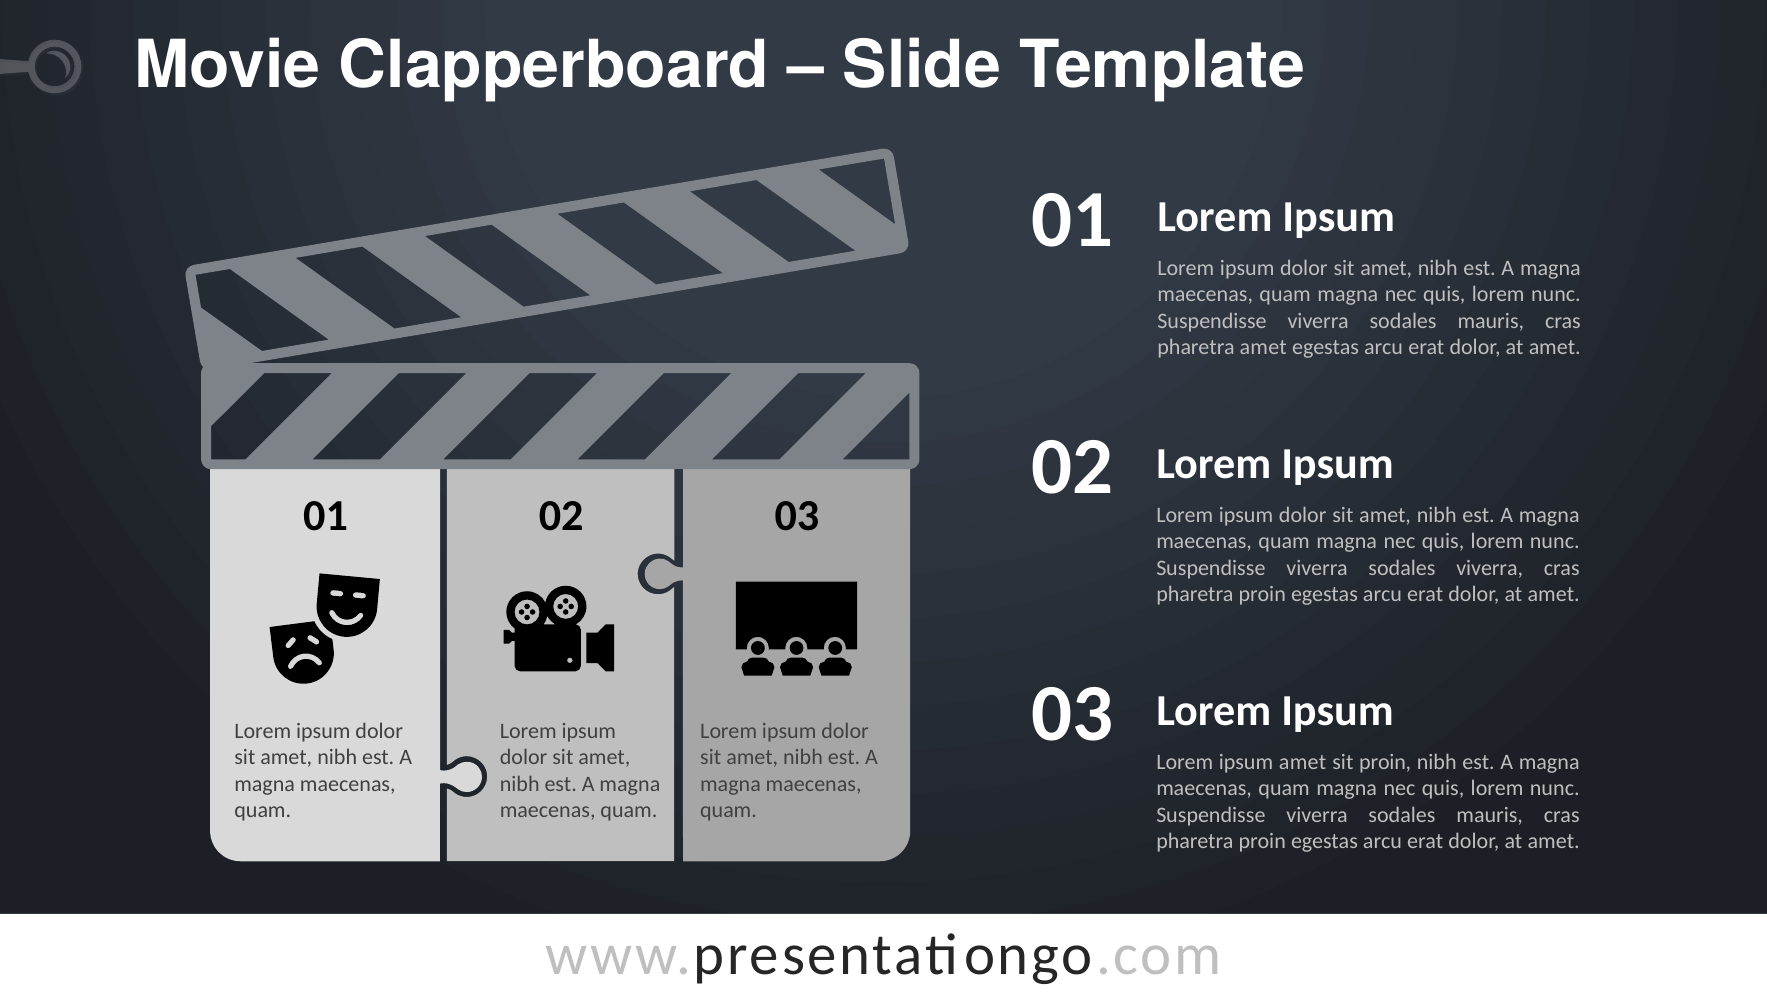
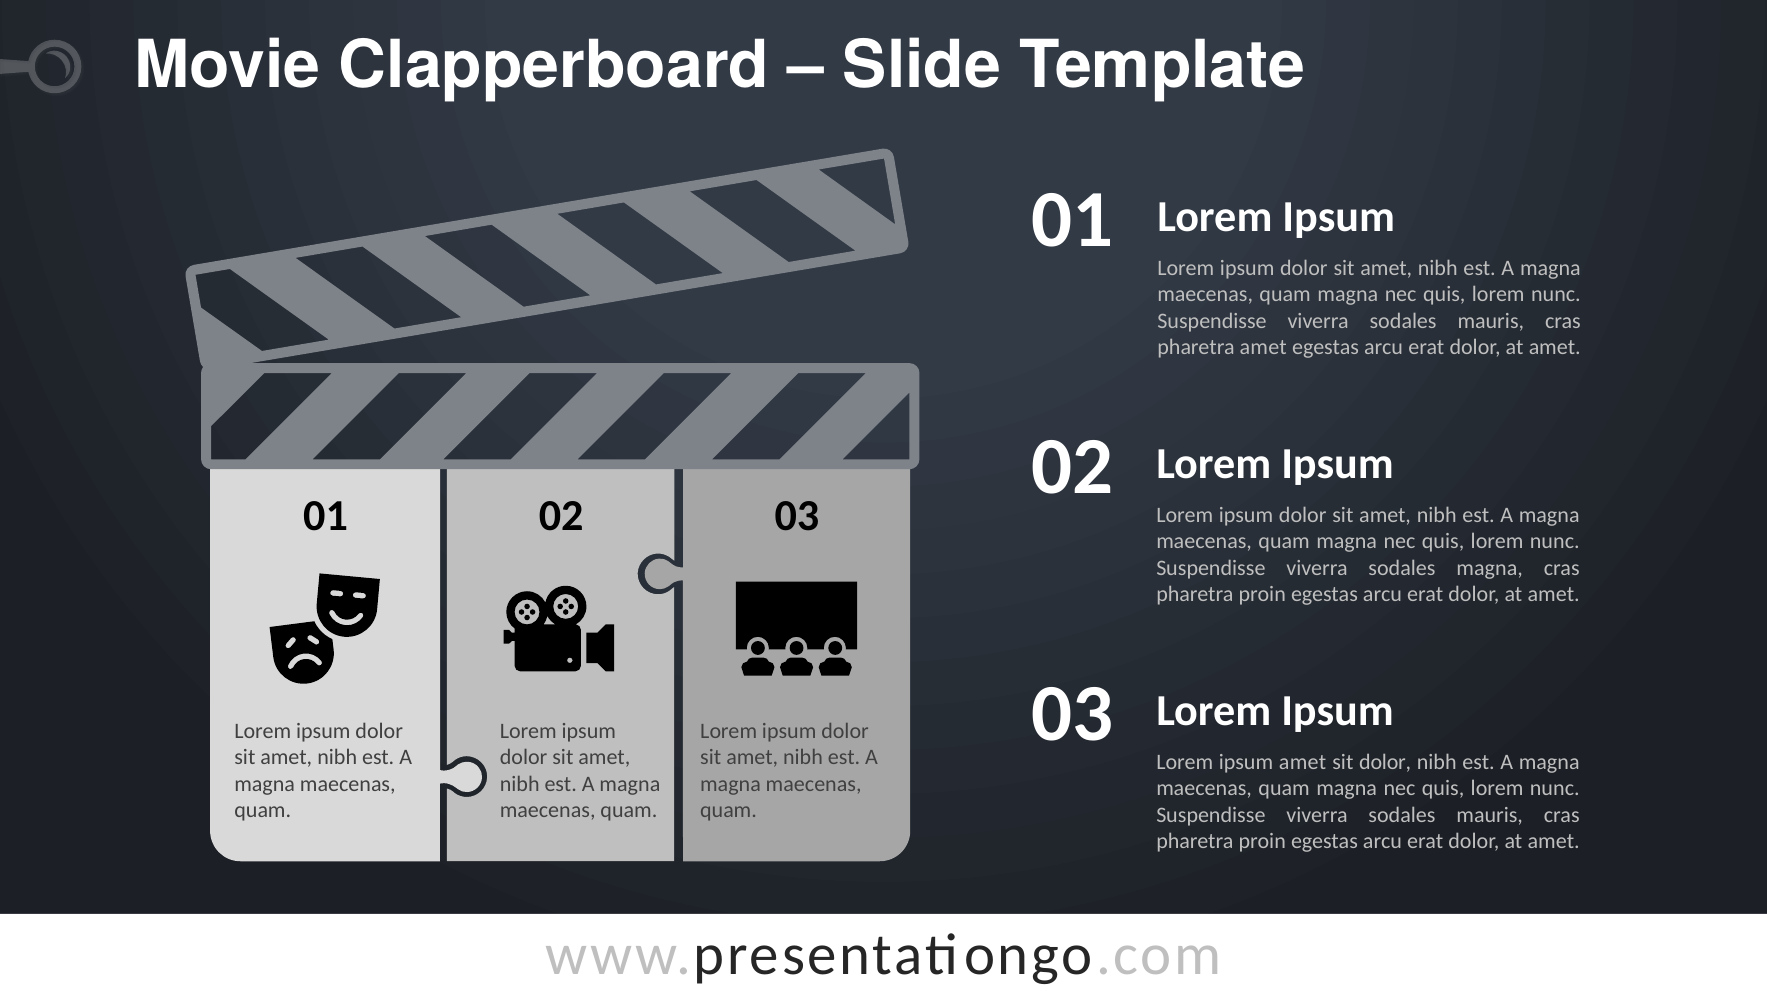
sodales viverra: viverra -> magna (1490, 568)
sit proin: proin -> dolor (1385, 762)
